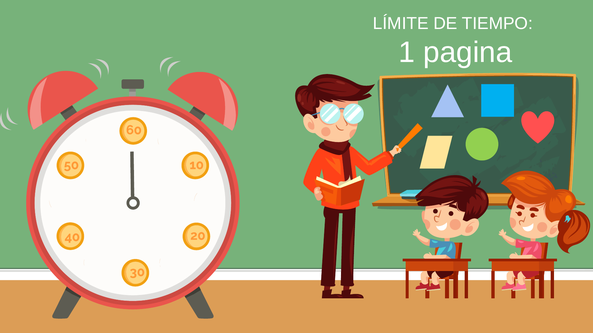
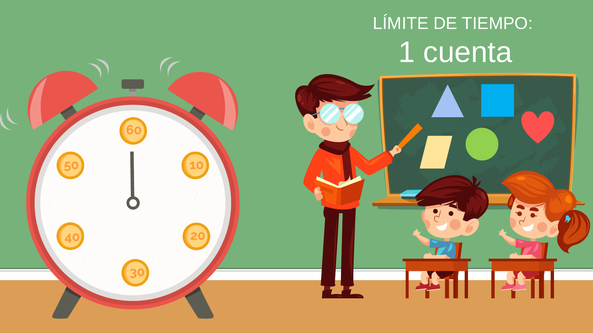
pagina: pagina -> cuenta (468, 53)
